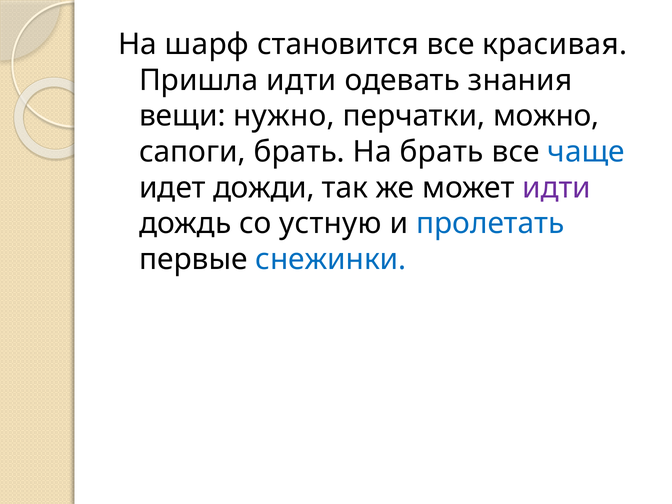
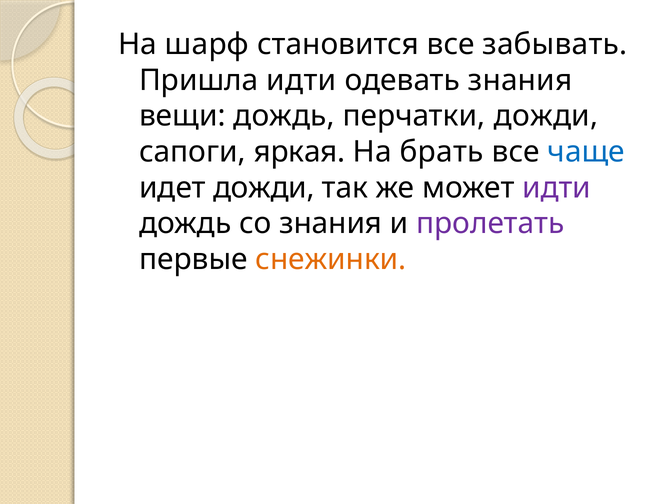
красивая: красивая -> забывать (555, 44)
вещи нужно: нужно -> дождь (284, 116)
перчатки можно: можно -> дожди (546, 116)
сапоги брать: брать -> яркая (299, 152)
со устную: устную -> знания (331, 224)
пролетать colour: blue -> purple (490, 224)
снежинки colour: blue -> orange (331, 259)
